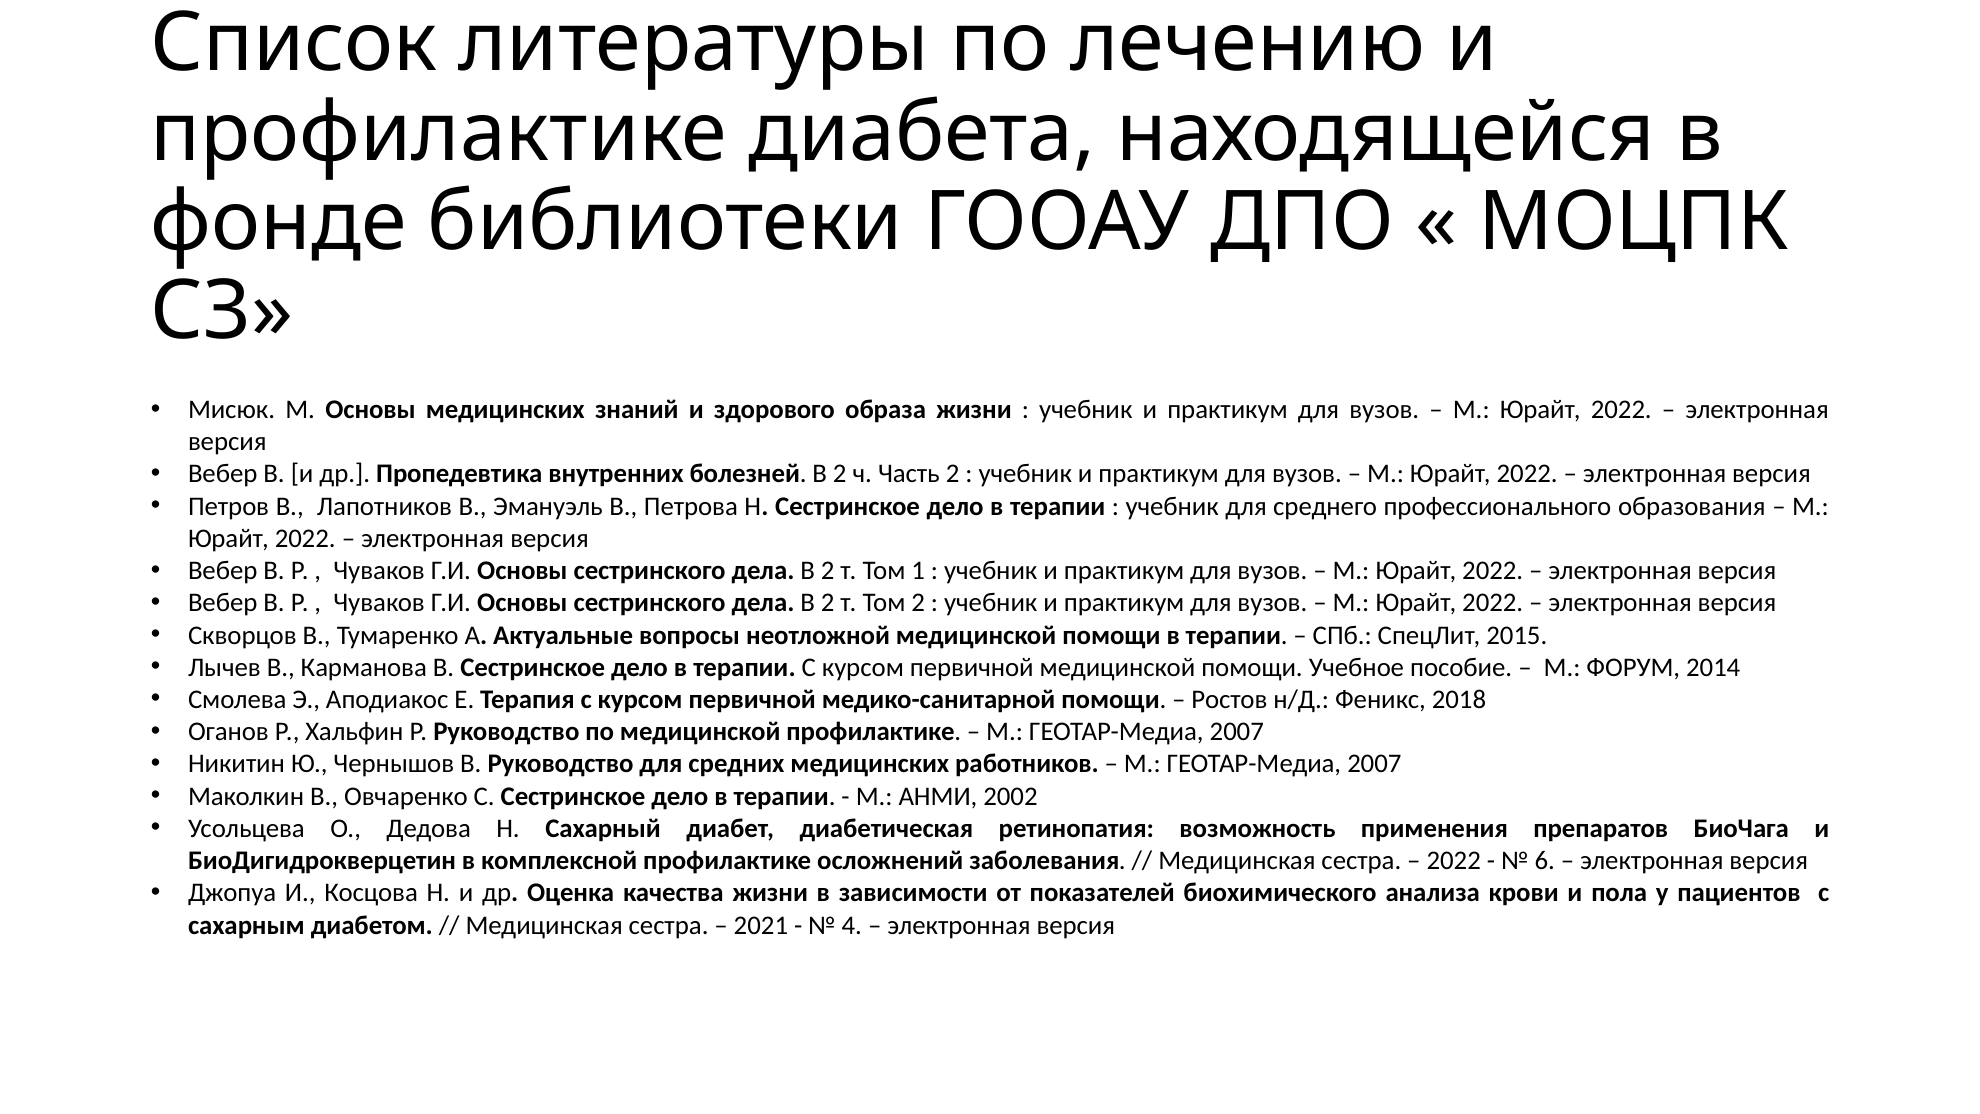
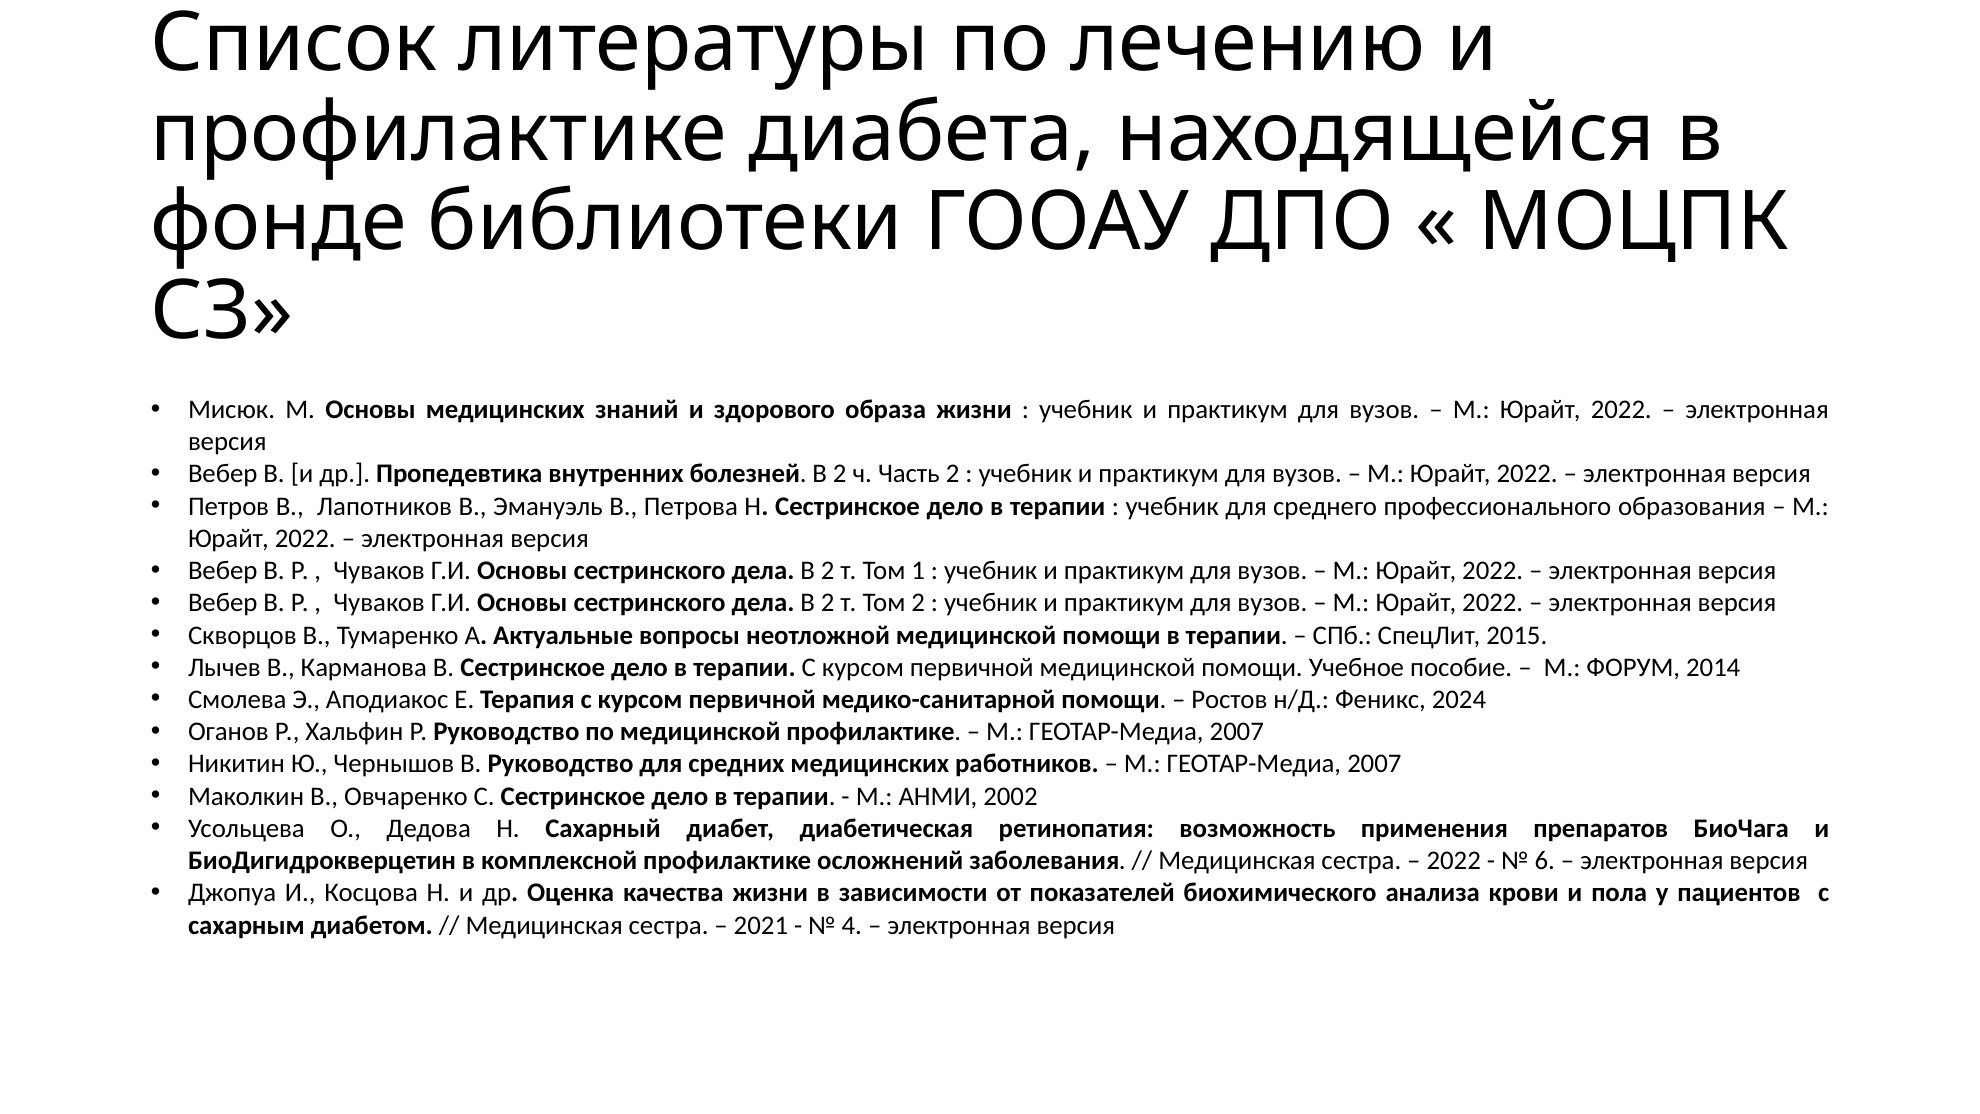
2018: 2018 -> 2024 (1459, 699)
